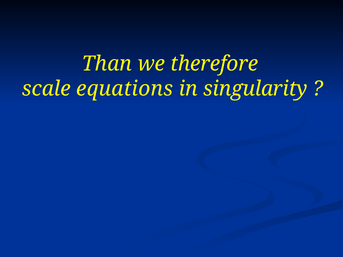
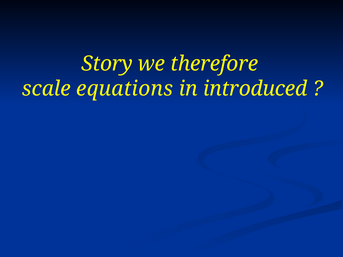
Than: Than -> Story (107, 64)
singularity: singularity -> introduced (255, 89)
